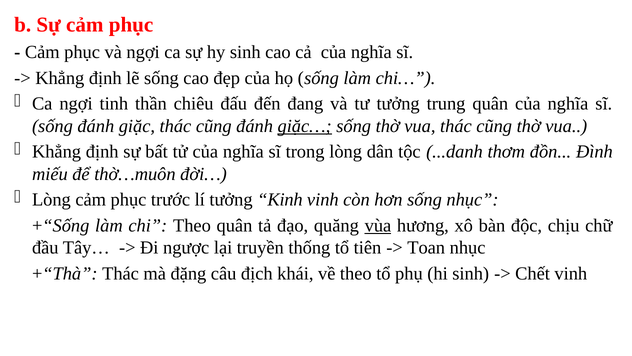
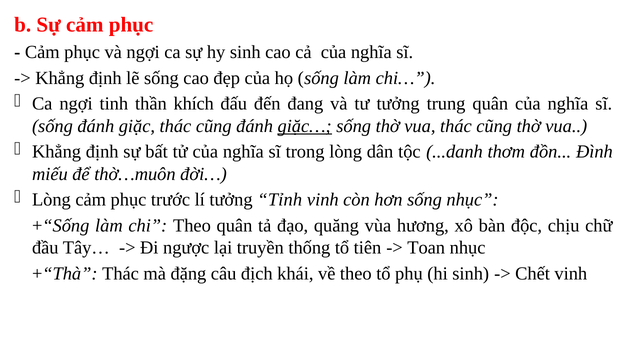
chiêu: chiêu -> khích (194, 104)
Kinh: Kinh -> Tỉnh (280, 200)
vùa underline: present -> none (378, 225)
